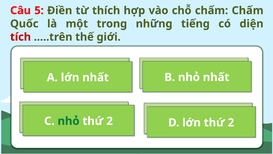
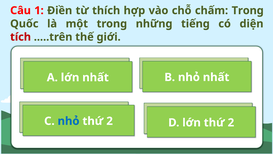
5: 5 -> 1 (39, 10)
chấm Chấm: Chấm -> Trong (248, 10)
nhỏ colour: green -> blue (69, 121)
